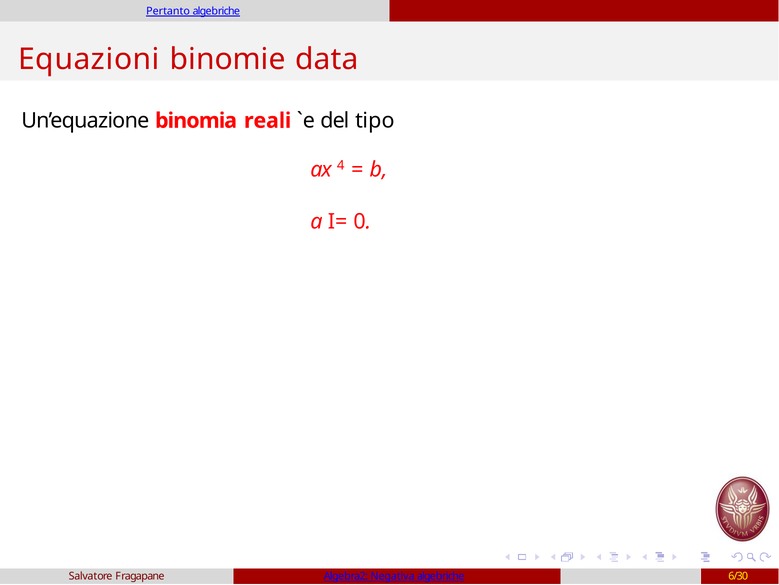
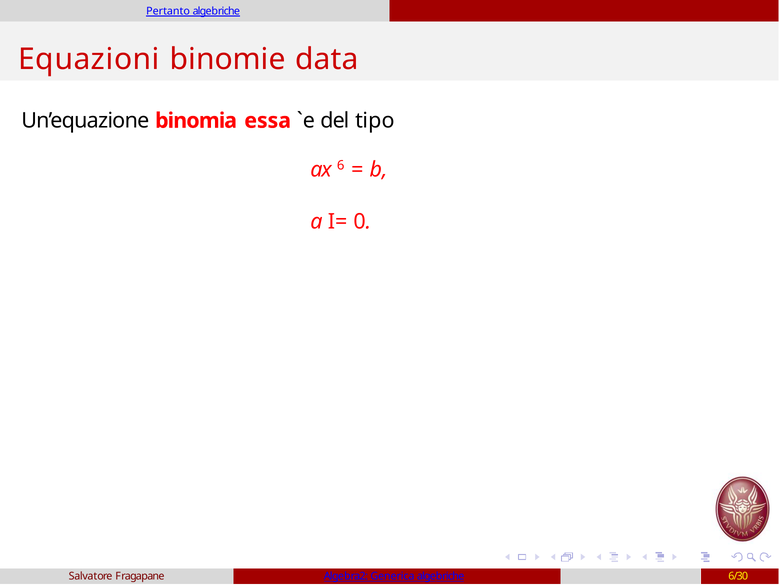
reali: reali -> essa (268, 121)
4: 4 -> 6 (341, 166)
Negativa: Negativa -> Generica (392, 576)
